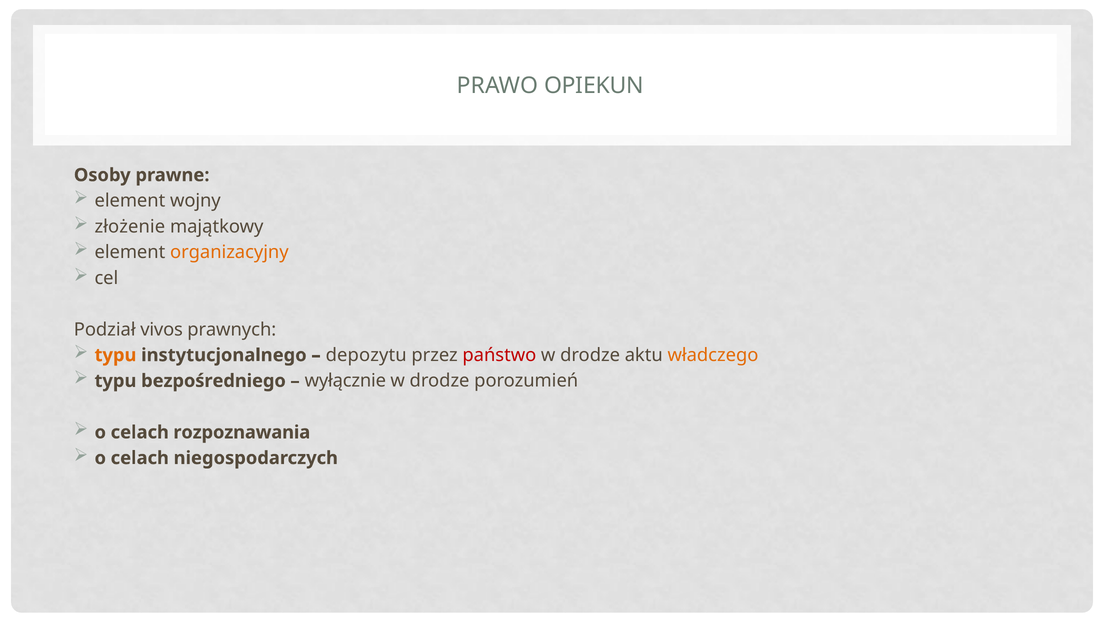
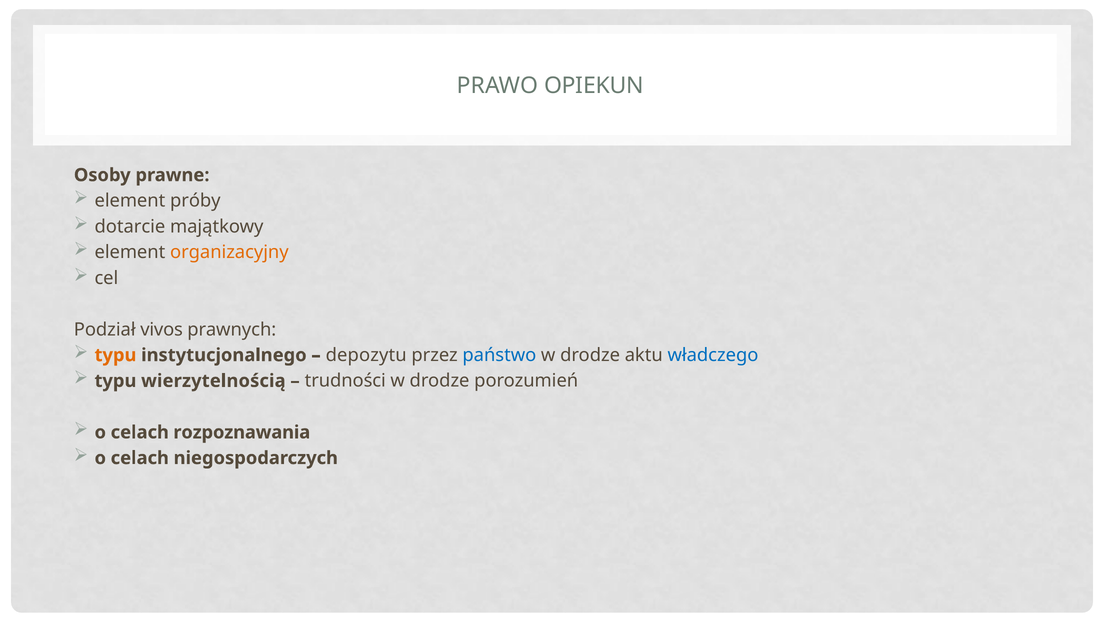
wojny: wojny -> próby (195, 201)
złożenie: złożenie -> dotarcie (130, 227)
państwo colour: red -> blue (499, 355)
władczego colour: orange -> blue (713, 355)
bezpośredniego: bezpośredniego -> wierzytelnością (213, 381)
wyłącznie: wyłącznie -> trudności (345, 381)
